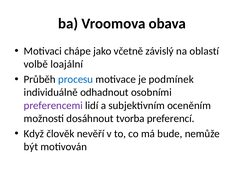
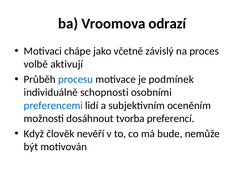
obava: obava -> odrazí (167, 24)
oblastí: oblastí -> proces (204, 51)
loajální: loajální -> aktivují (67, 64)
odhadnout: odhadnout -> schopnosti (104, 92)
preferencemi colour: purple -> blue (53, 105)
